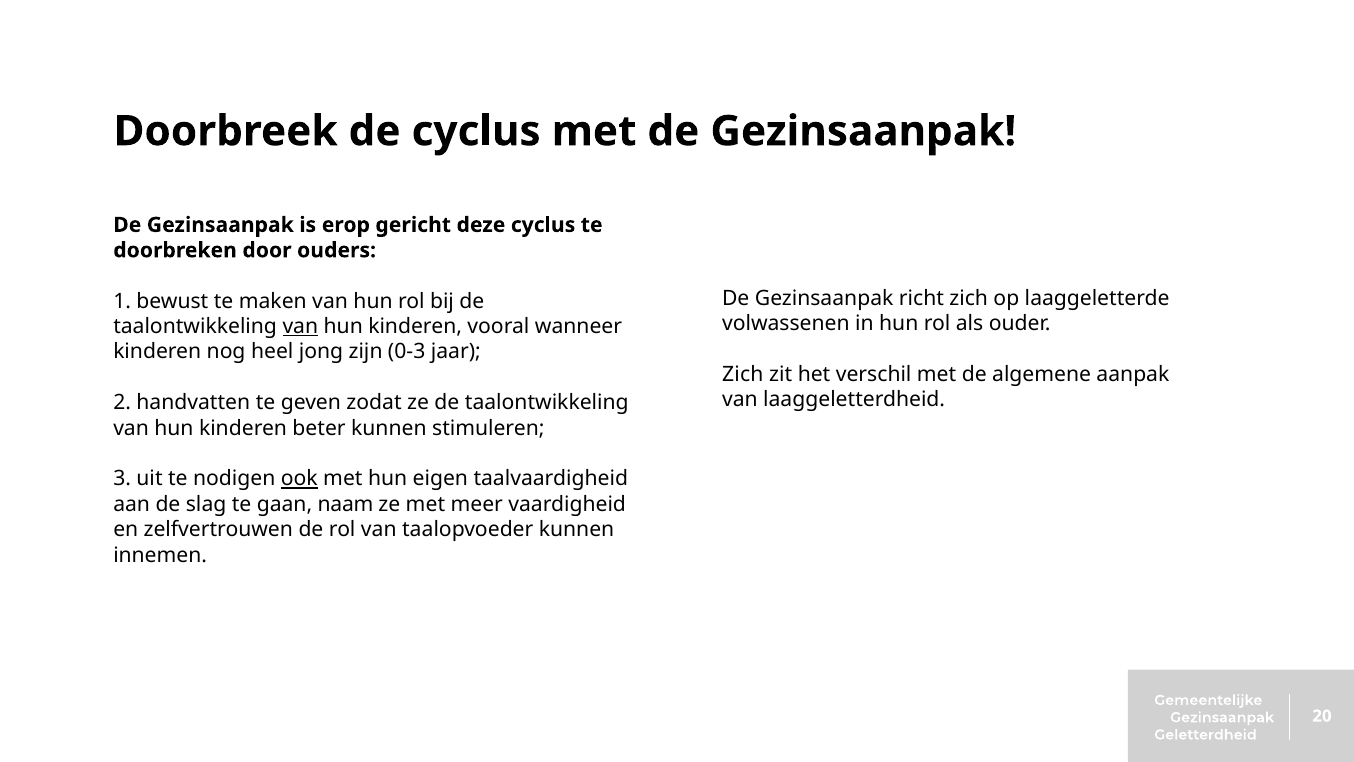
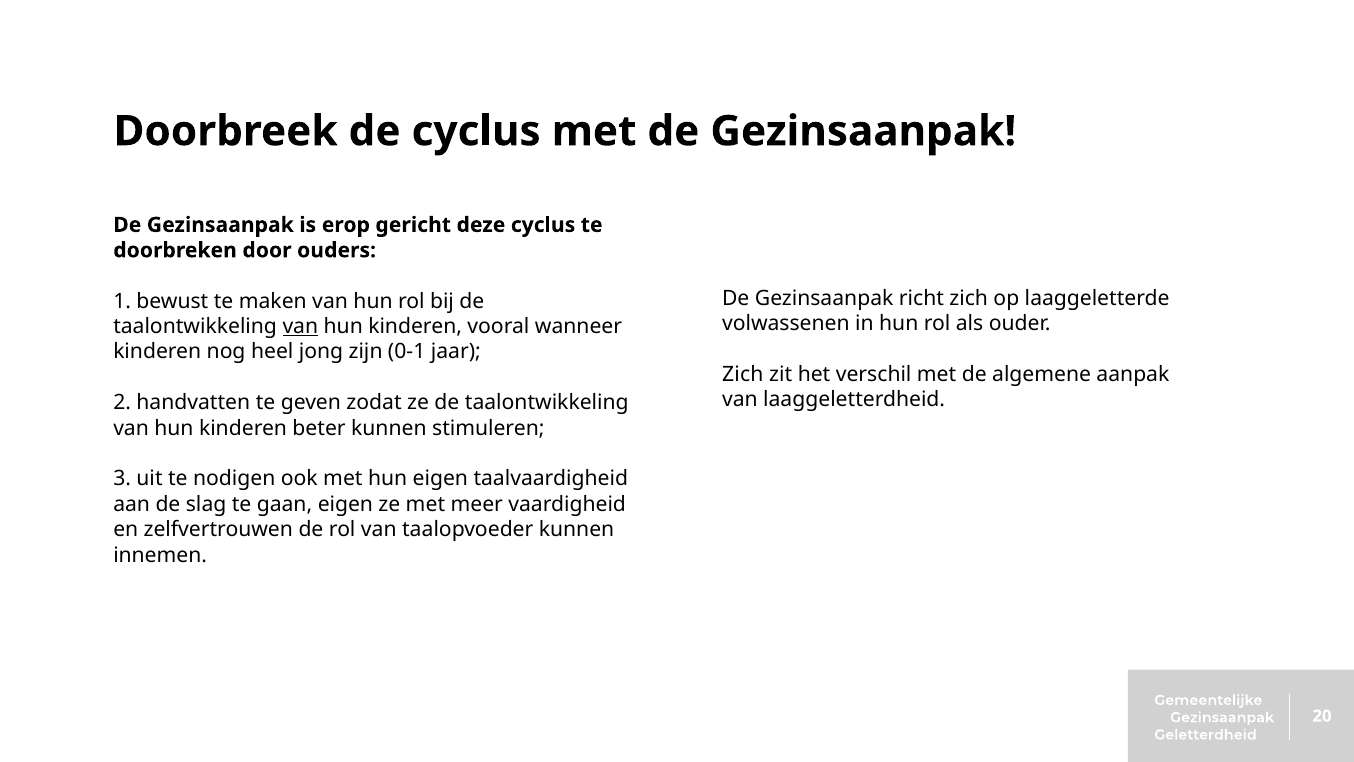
0-3: 0-3 -> 0-1 (407, 352)
ook underline: present -> none (299, 479)
gaan naam: naam -> eigen (345, 504)
